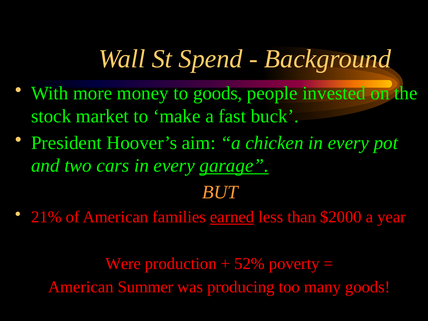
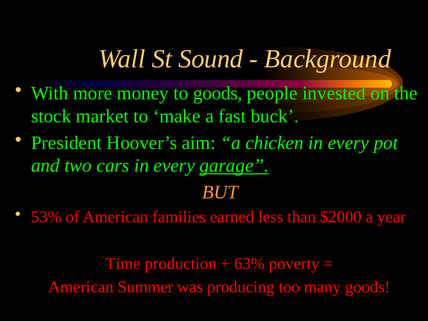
Spend: Spend -> Sound (211, 59)
21%: 21% -> 53% (46, 217)
earned underline: present -> none (232, 217)
Were: Were -> Time (123, 264)
52%: 52% -> 63% (249, 264)
